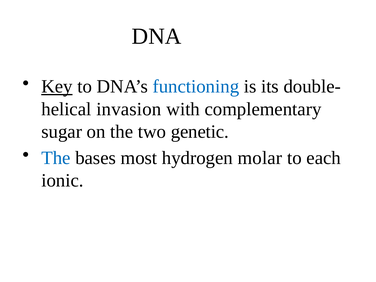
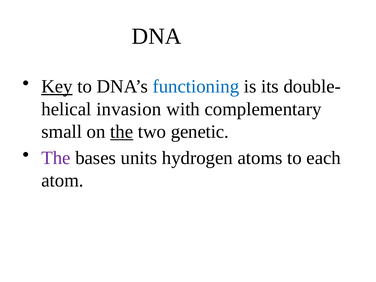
sugar: sugar -> small (62, 132)
the underline: none -> present (122, 132)
The colour: blue -> purple (56, 158)
most: most -> units (139, 158)
molar: molar -> atoms (260, 158)
ionic: ionic -> atom (62, 181)
